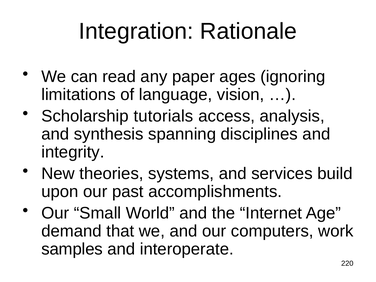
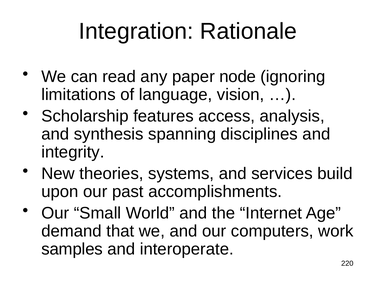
ages: ages -> node (238, 77)
tutorials: tutorials -> features (164, 116)
